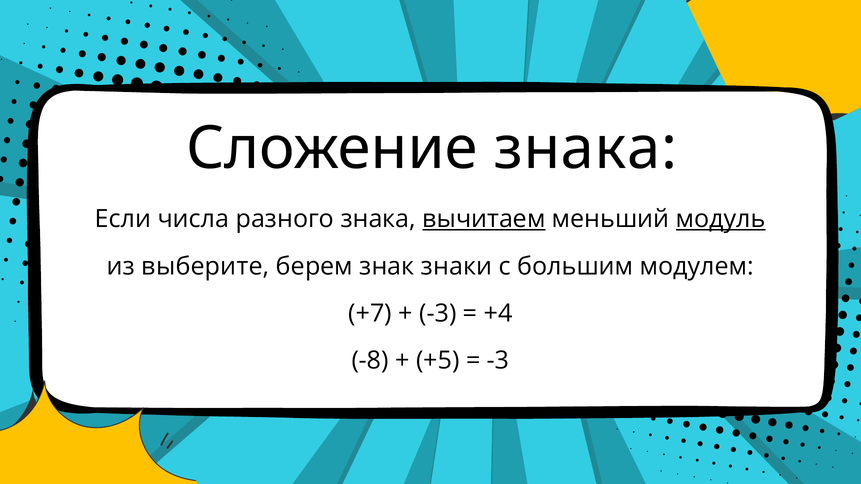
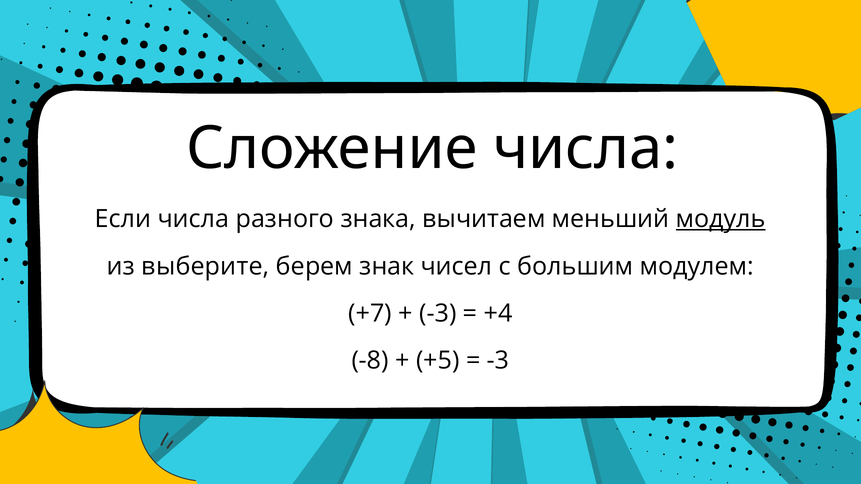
Сложение знака: знака -> числа (586, 148)
вычитаем underline: present -> none (484, 219)
знаки: знаки -> чисел (457, 266)
